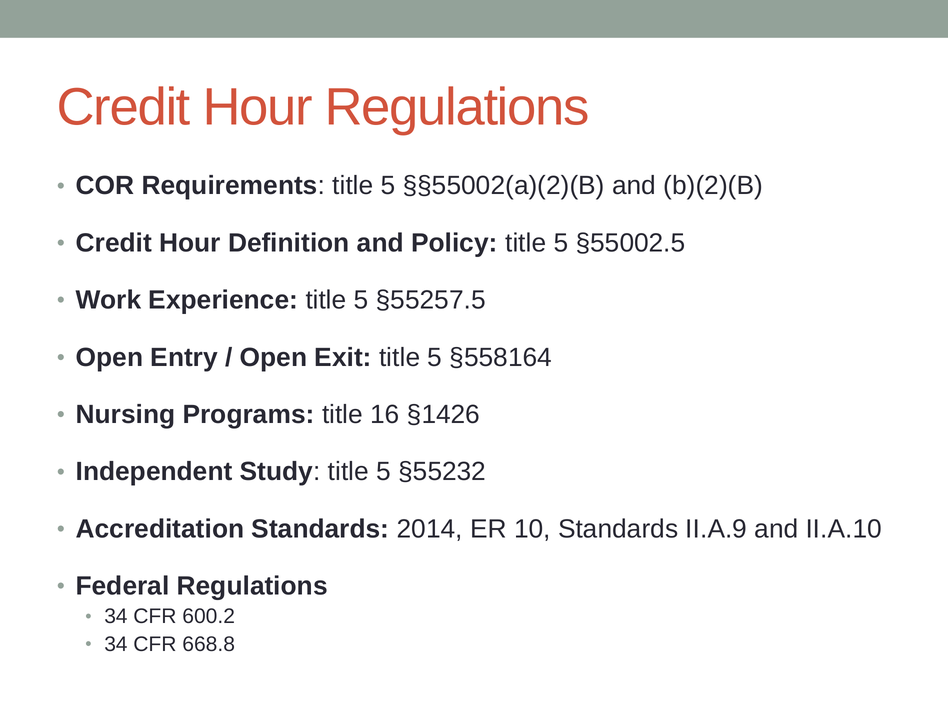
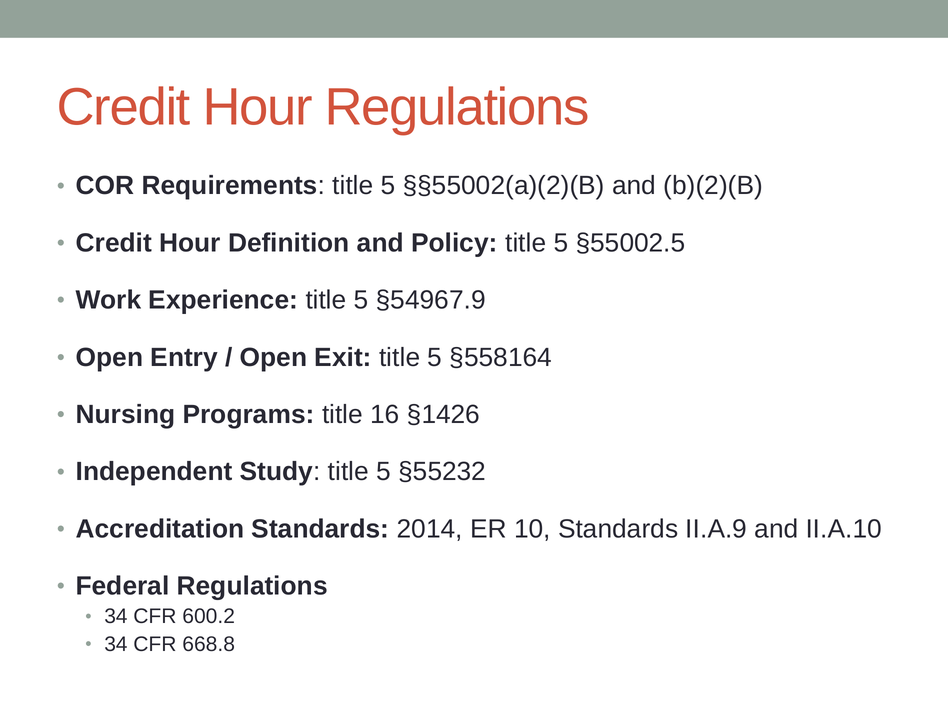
§55257.5: §55257.5 -> §54967.9 (431, 300)
